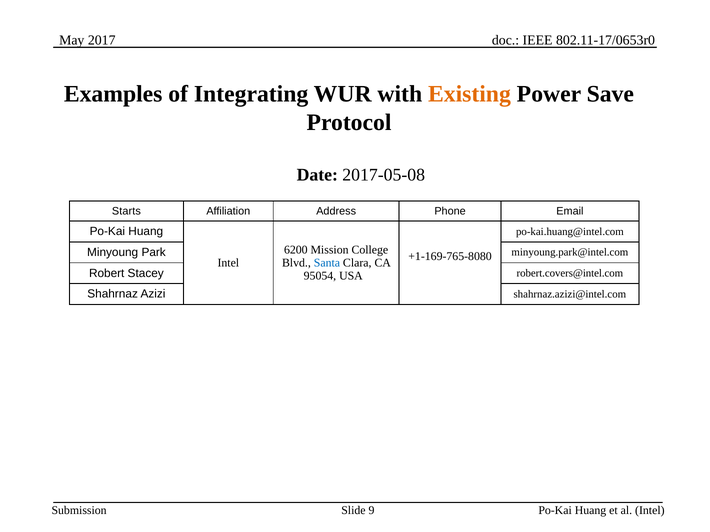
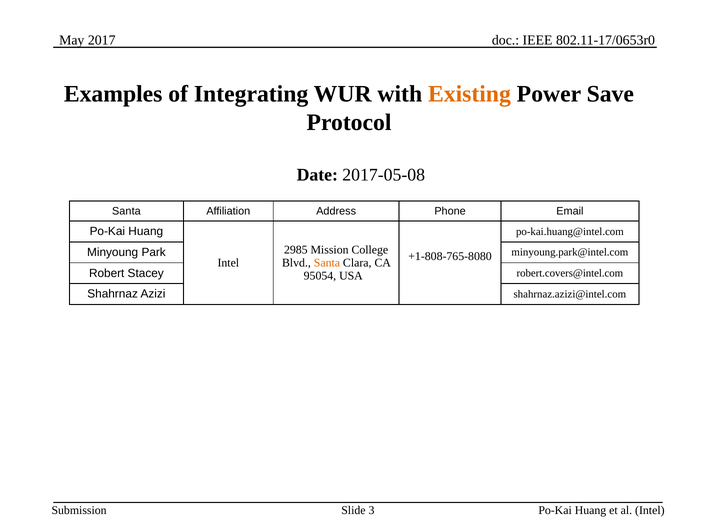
Starts: Starts -> Santa (126, 211)
6200: 6200 -> 2985 (296, 250)
+1-169-765-8080: +1-169-765-8080 -> +1-808-765-8080 (450, 256)
Santa colour: blue -> orange (327, 263)
9: 9 -> 3 (372, 511)
